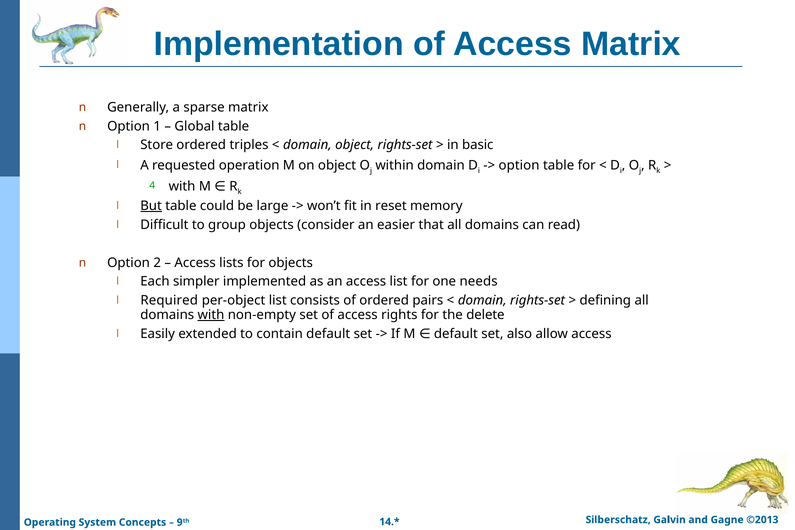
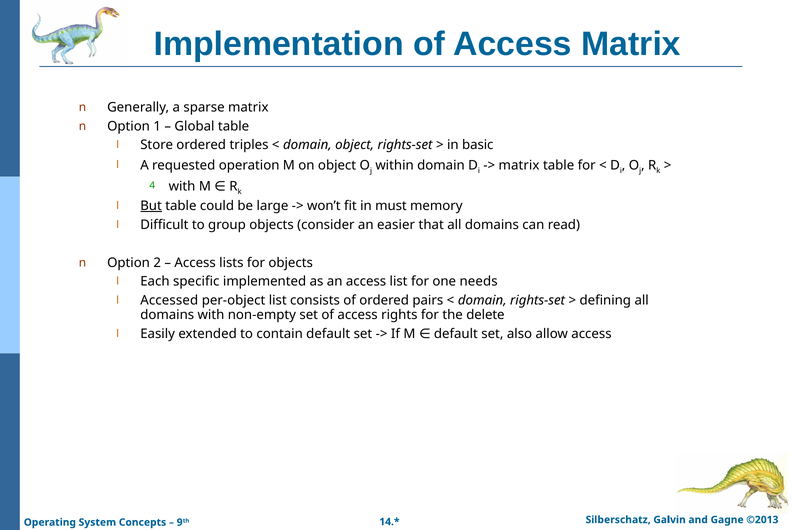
option: option -> matrix (519, 166)
reset: reset -> must (391, 206)
simpler: simpler -> specific (196, 282)
Required: Required -> Accessed (169, 301)
with underline: present -> none (211, 315)
